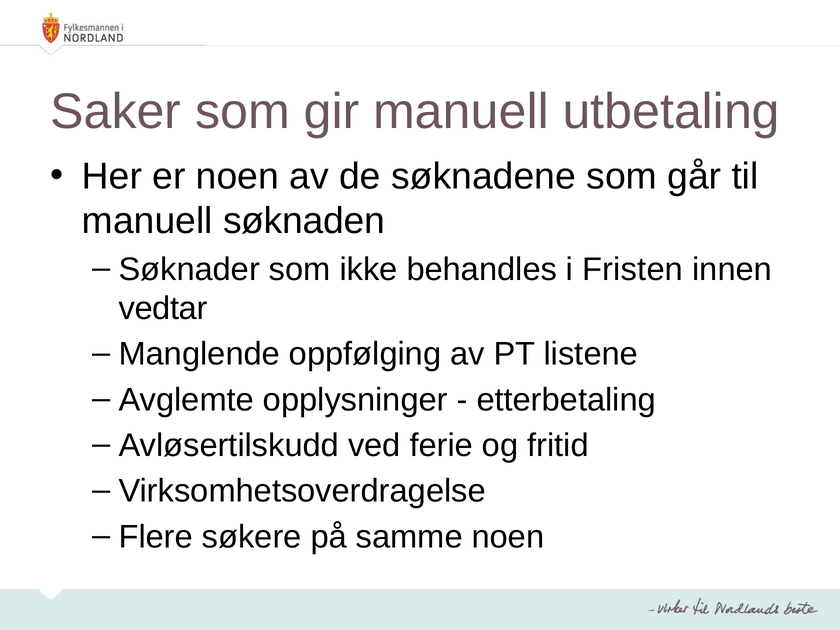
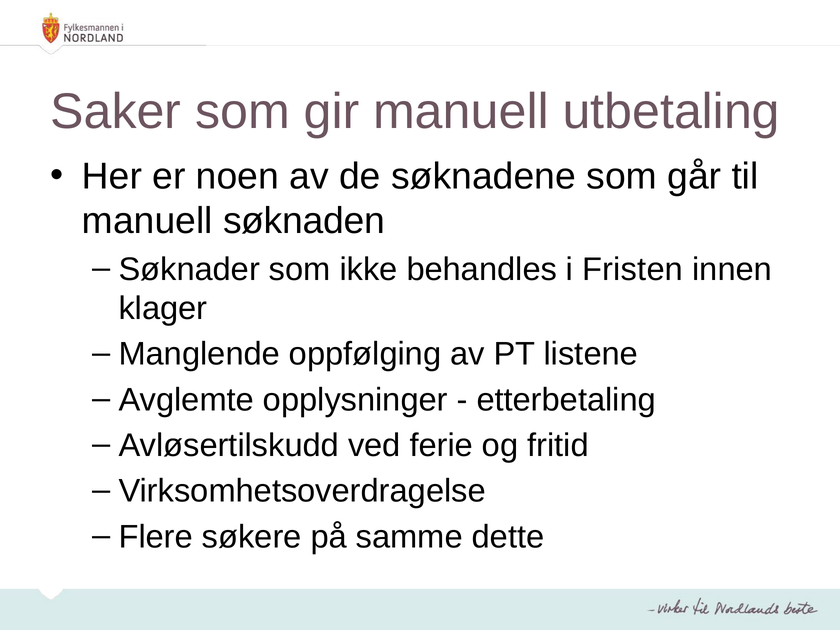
vedtar: vedtar -> klager (163, 308)
samme noen: noen -> dette (508, 537)
